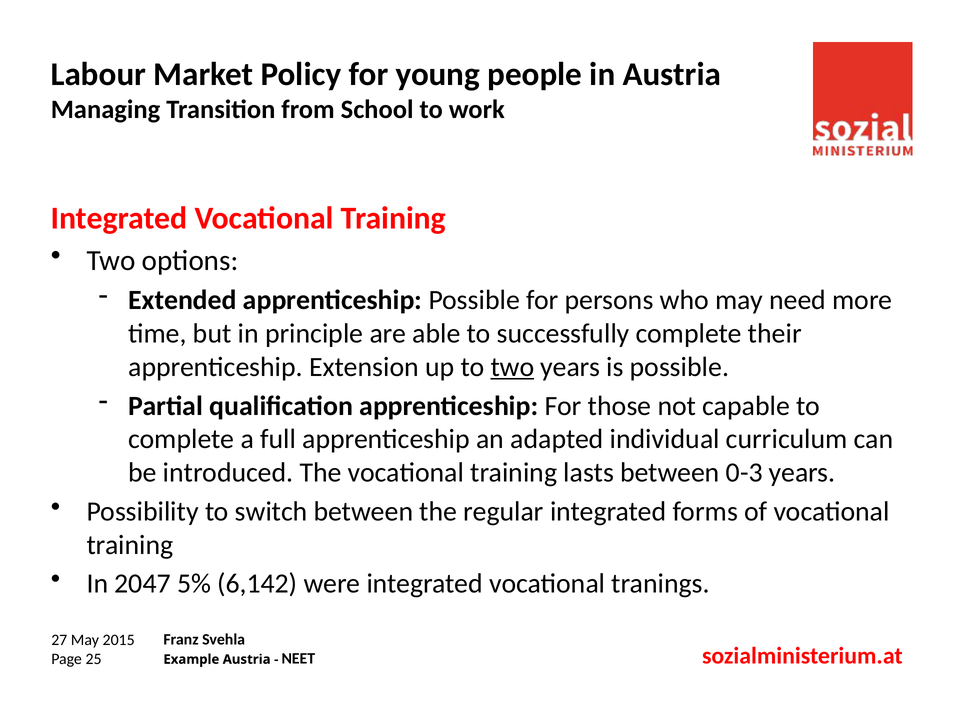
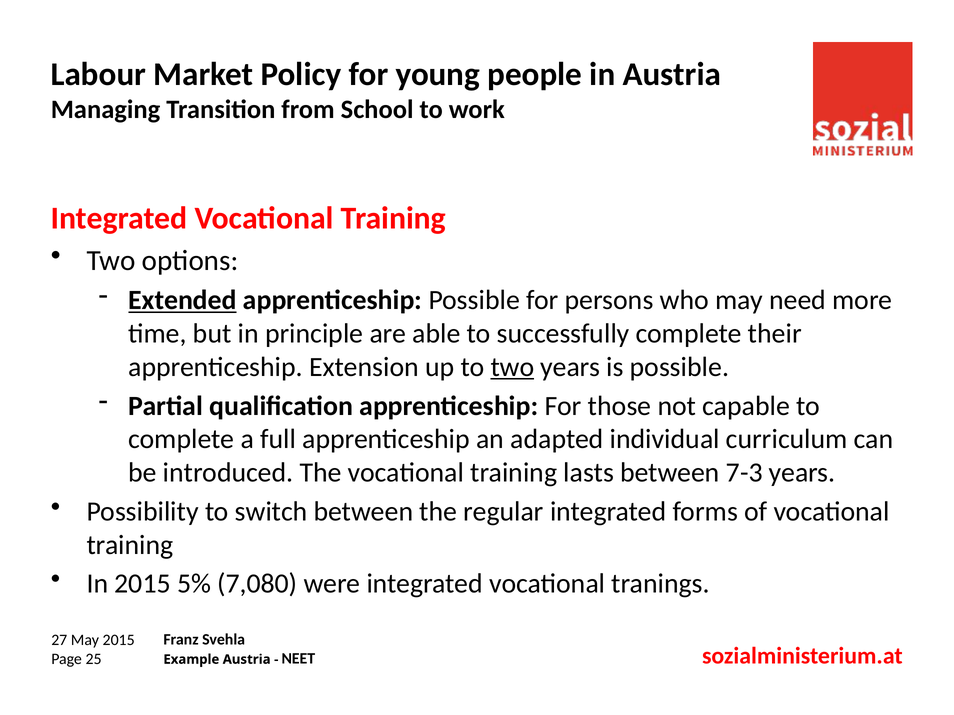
Extended underline: none -> present (183, 300)
0-3: 0-3 -> 7-3 (744, 473)
In 2047: 2047 -> 2015 (143, 584)
6,142: 6,142 -> 7,080 (257, 584)
